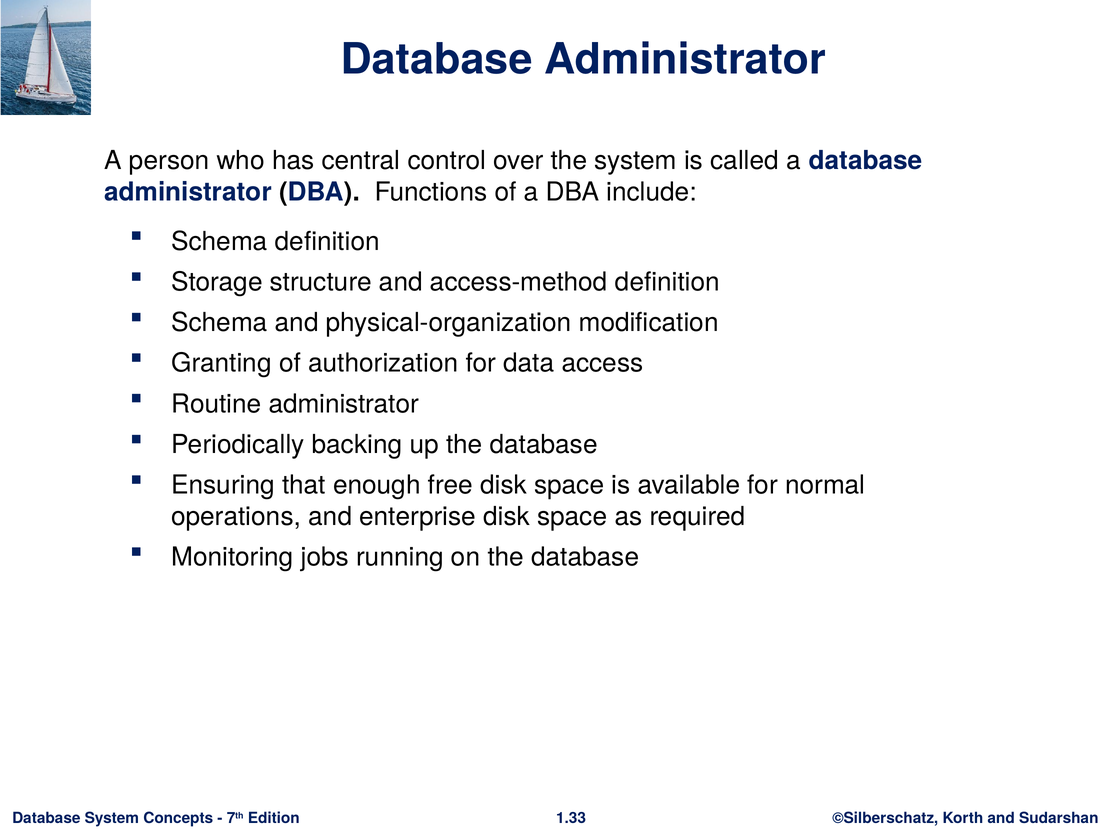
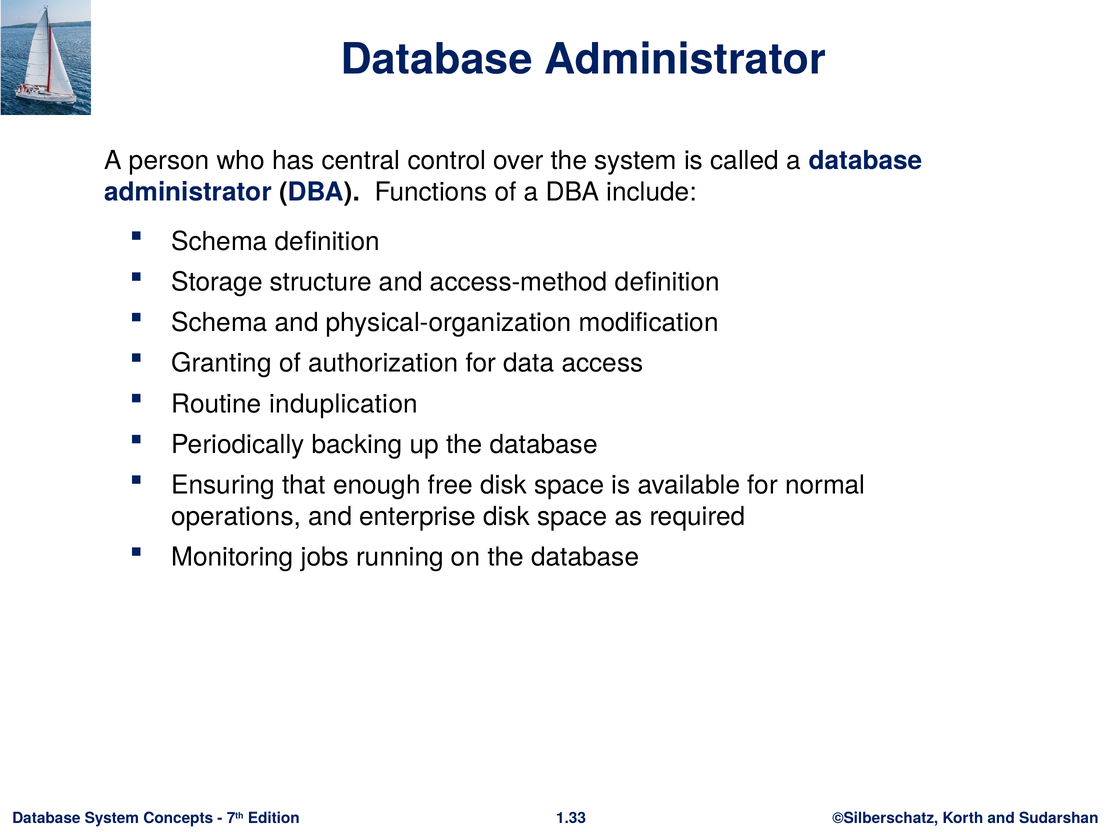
Routine administrator: administrator -> induplication (344, 404)
